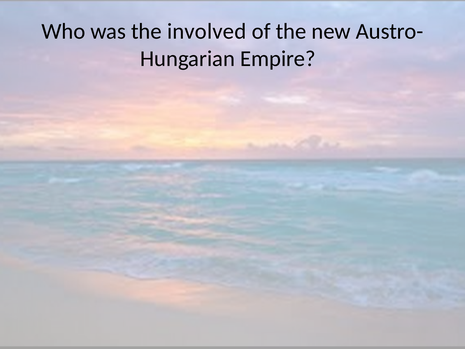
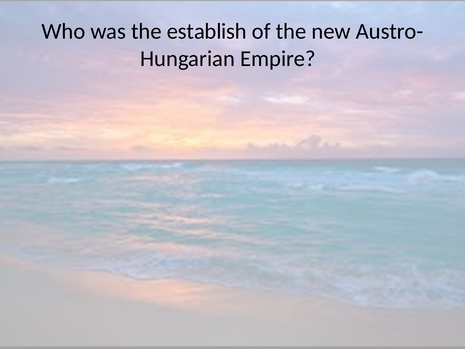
involved: involved -> establish (207, 31)
